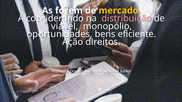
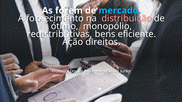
mercado colour: yellow -> light blue (120, 11)
considerando: considerando -> fornecimento (55, 18)
viável: viável -> ótimo (65, 26)
oportunidades: oportunidades -> redistributivas (60, 34)
